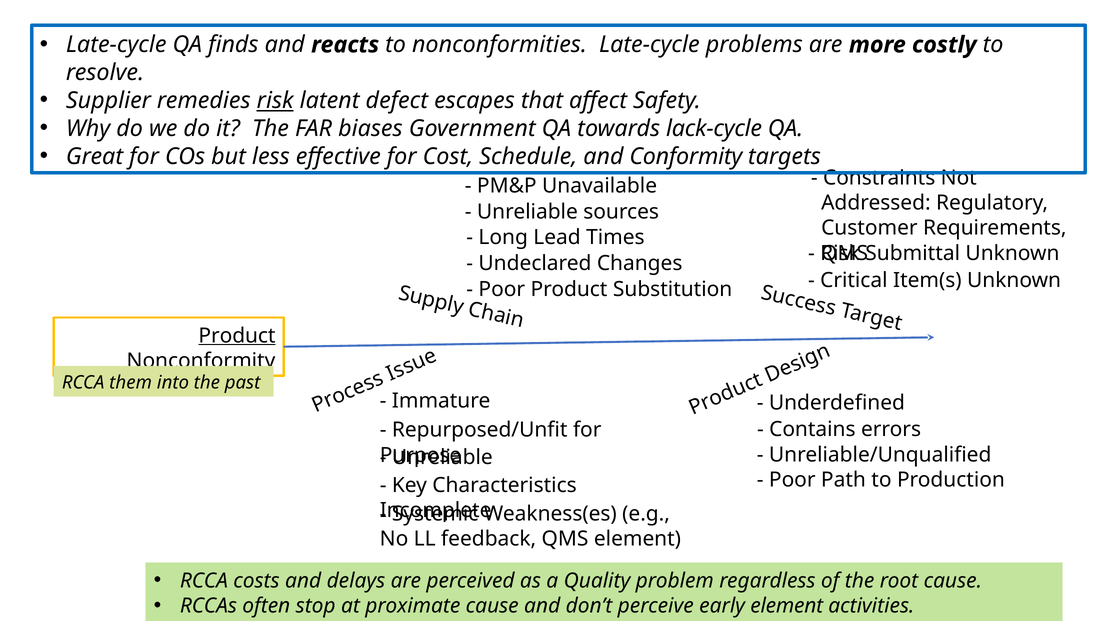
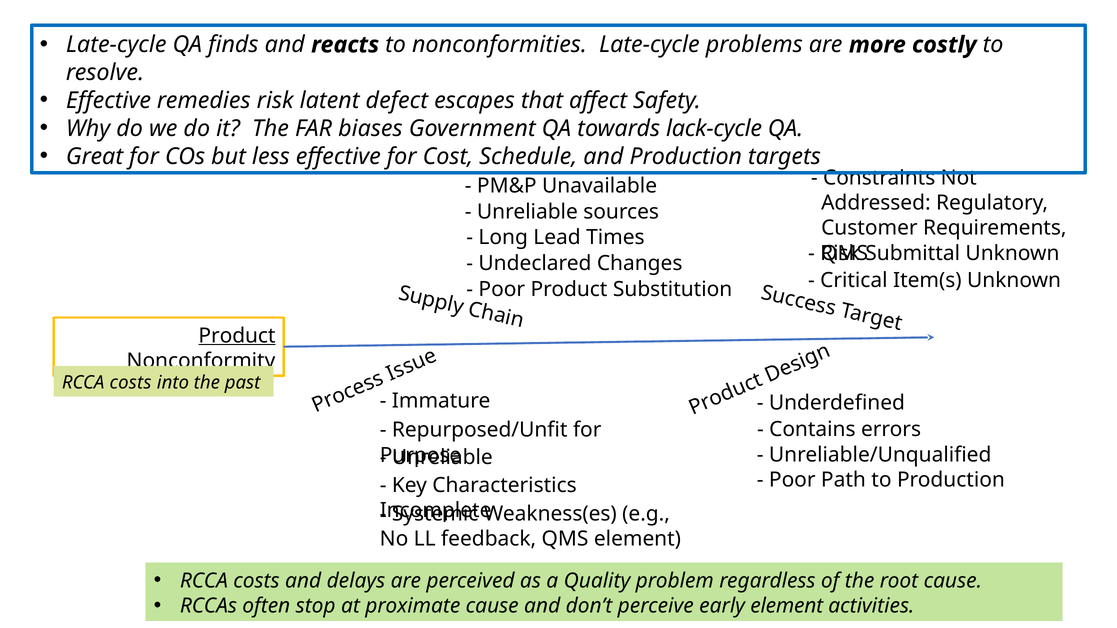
Supplier: Supplier -> Effective (108, 101)
risk underline: present -> none (275, 101)
and Conformity: Conformity -> Production (686, 157)
them: them -> costs (131, 383)
